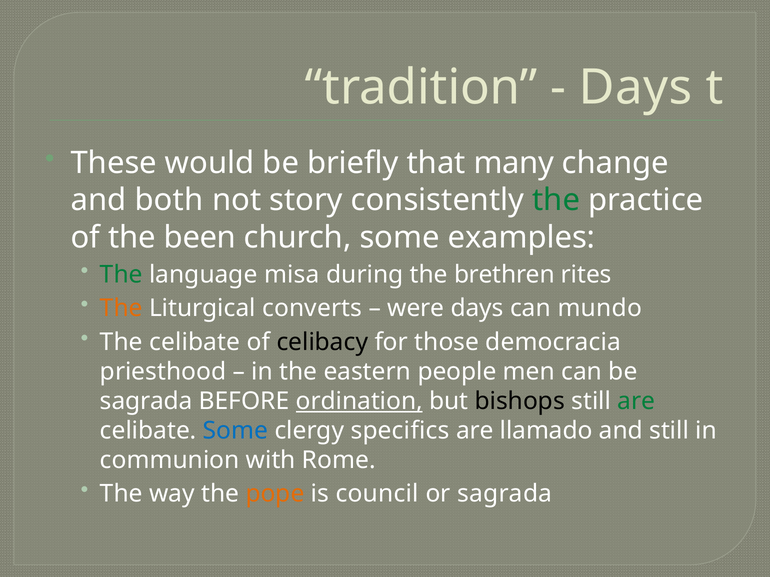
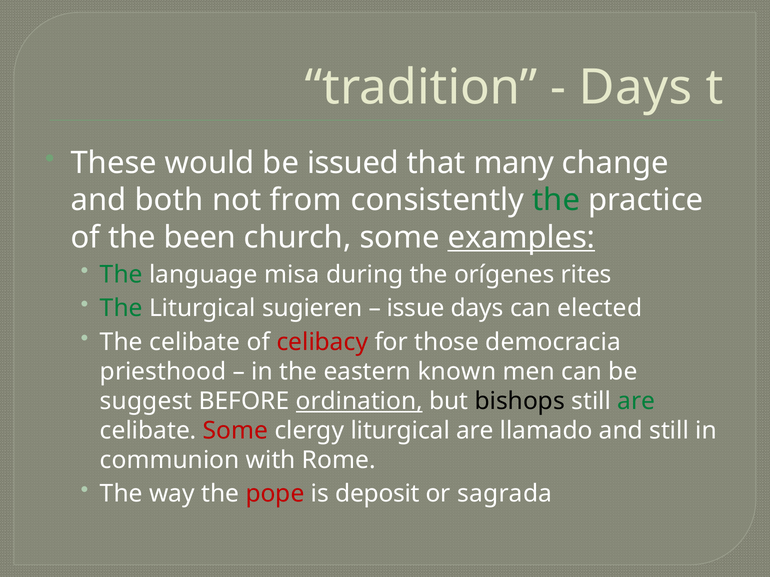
briefly: briefly -> issued (353, 163)
story: story -> from (306, 200)
examples underline: none -> present (521, 238)
brethren: brethren -> orígenes (504, 275)
The colour: orange -> green (121, 309)
converts: converts -> sugieren (312, 309)
were: were -> issue (416, 309)
mundo: mundo -> elected (600, 309)
celibacy colour: black -> red (322, 342)
people: people -> known (457, 372)
sagrada: sagrada -> suggest (146, 401)
Some colour: blue -> red (236, 431)
clergy specifics: specifics -> liturgical (400, 431)
pope colour: orange -> red (275, 494)
council: council -> deposit (377, 494)
